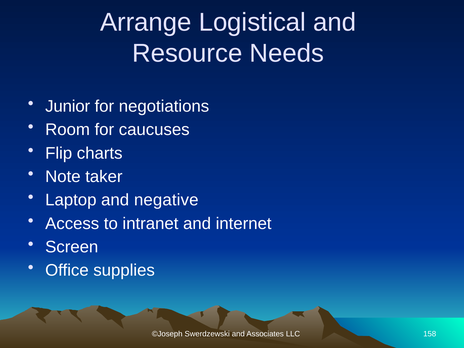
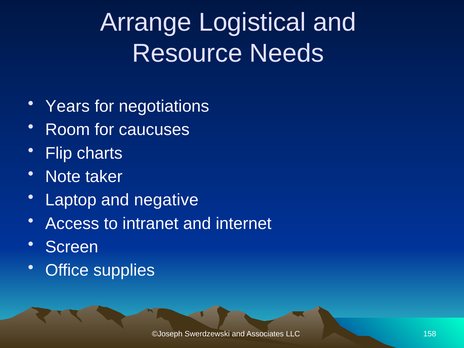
Junior: Junior -> Years (68, 106)
